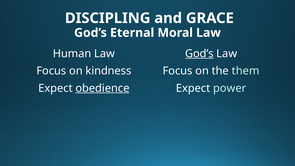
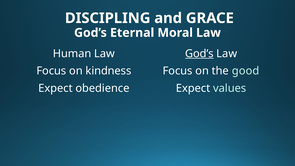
them: them -> good (246, 71)
obedience underline: present -> none (102, 88)
power: power -> values (230, 88)
